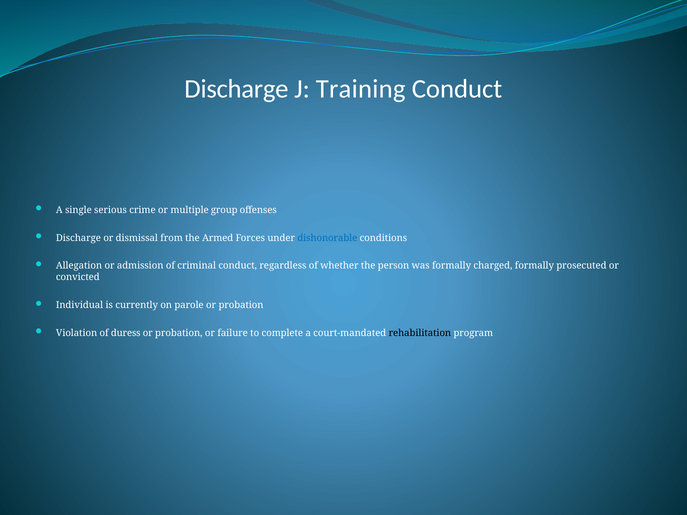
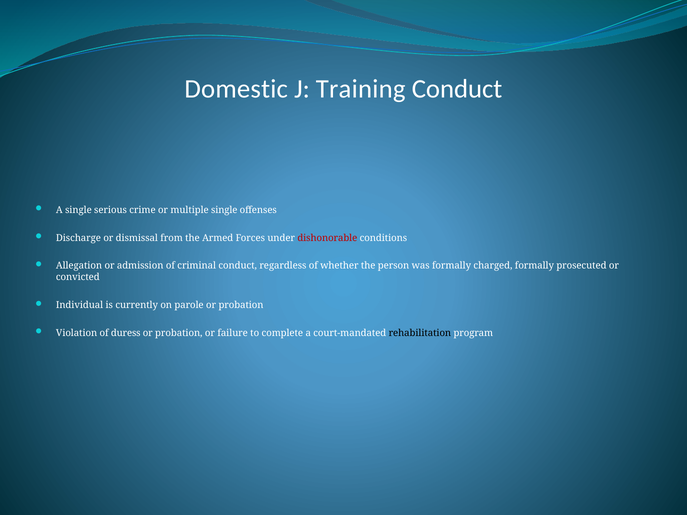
Discharge: Discharge -> Domestic (236, 89)
multiple group: group -> single (224, 210)
dishonorable colour: blue -> red (327, 238)
